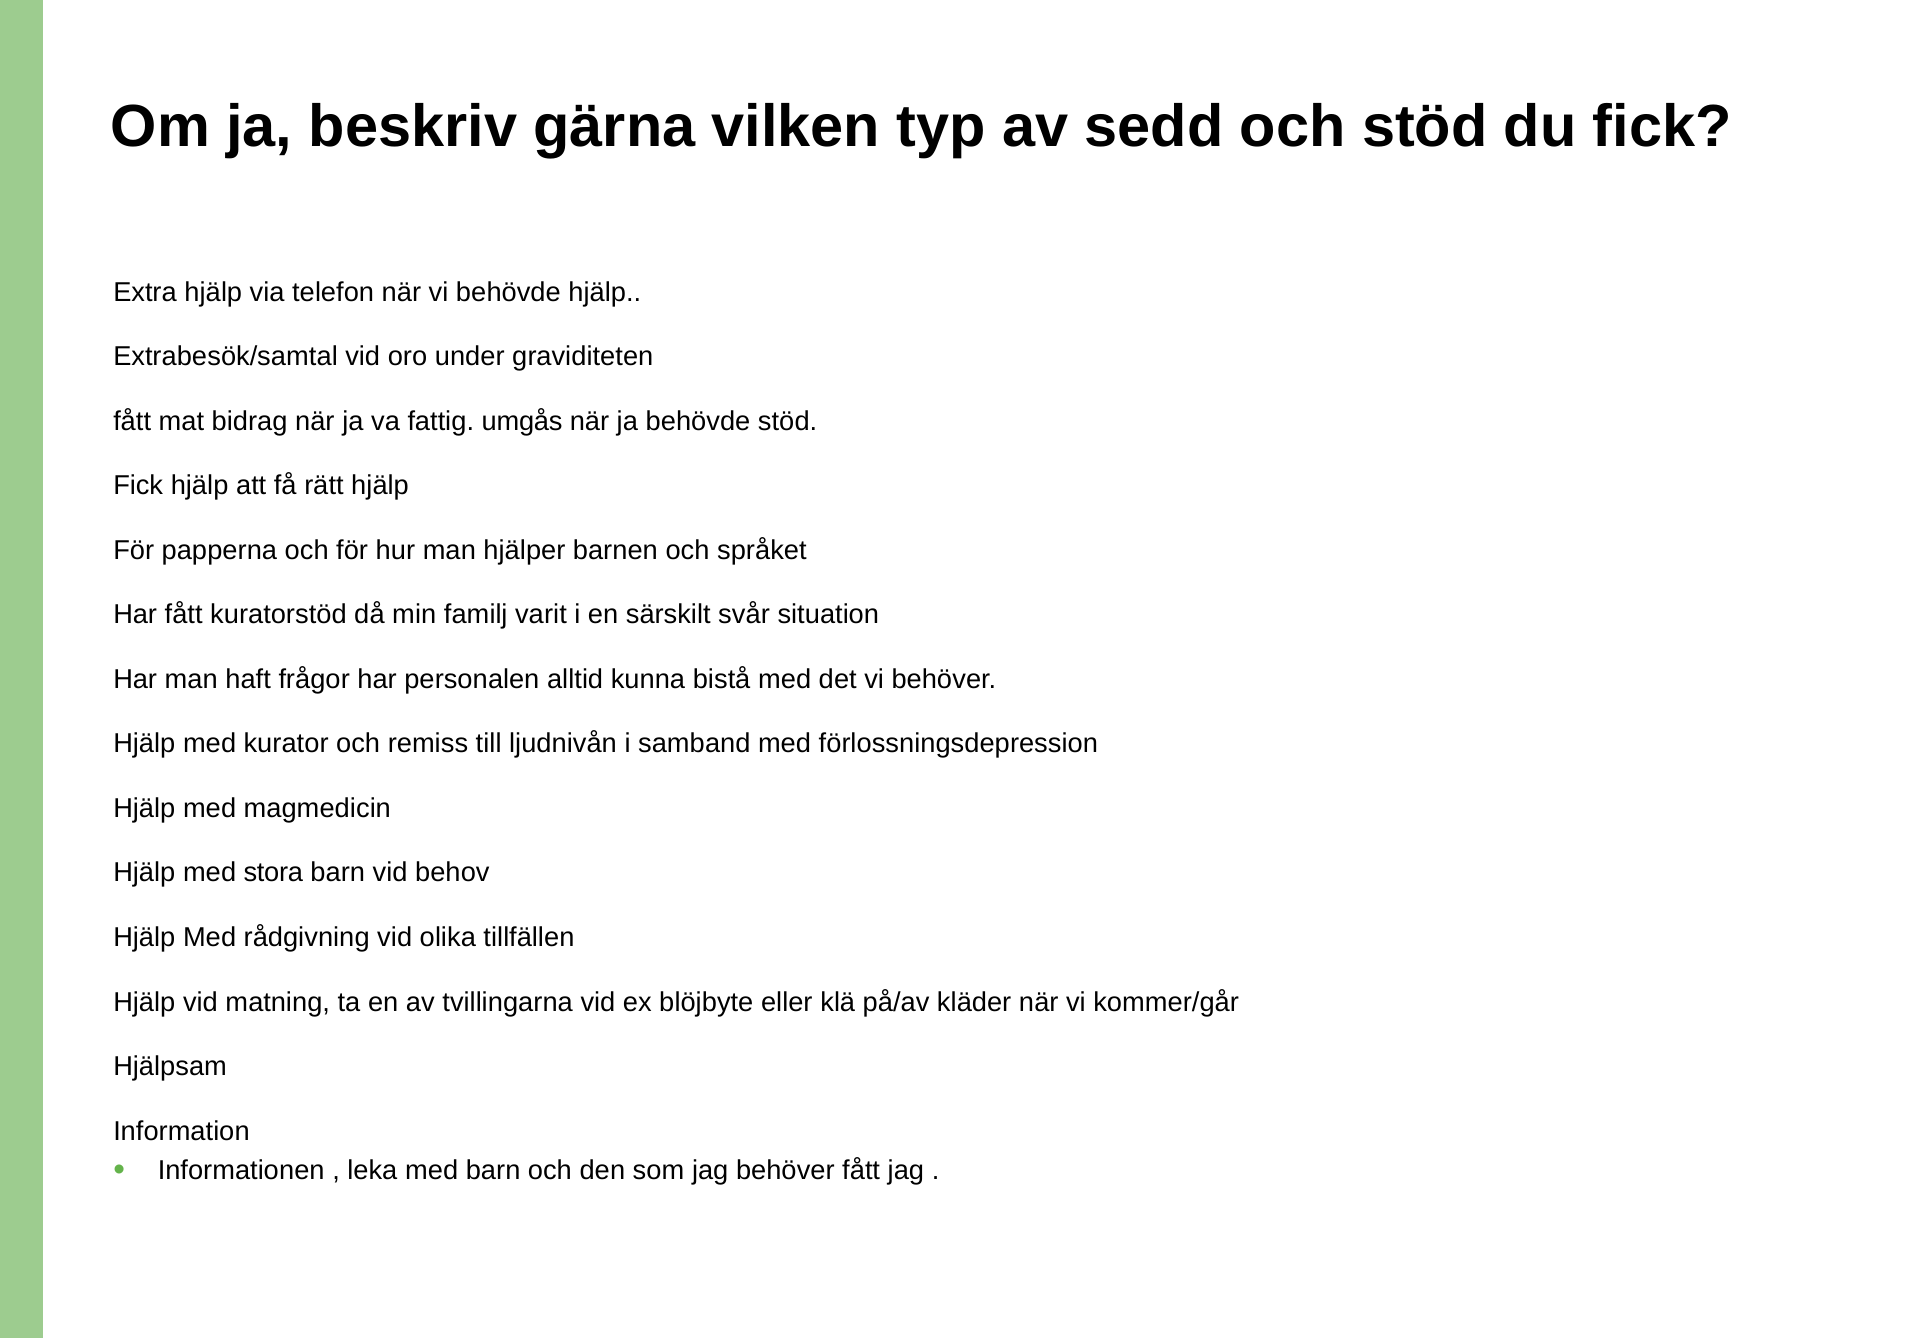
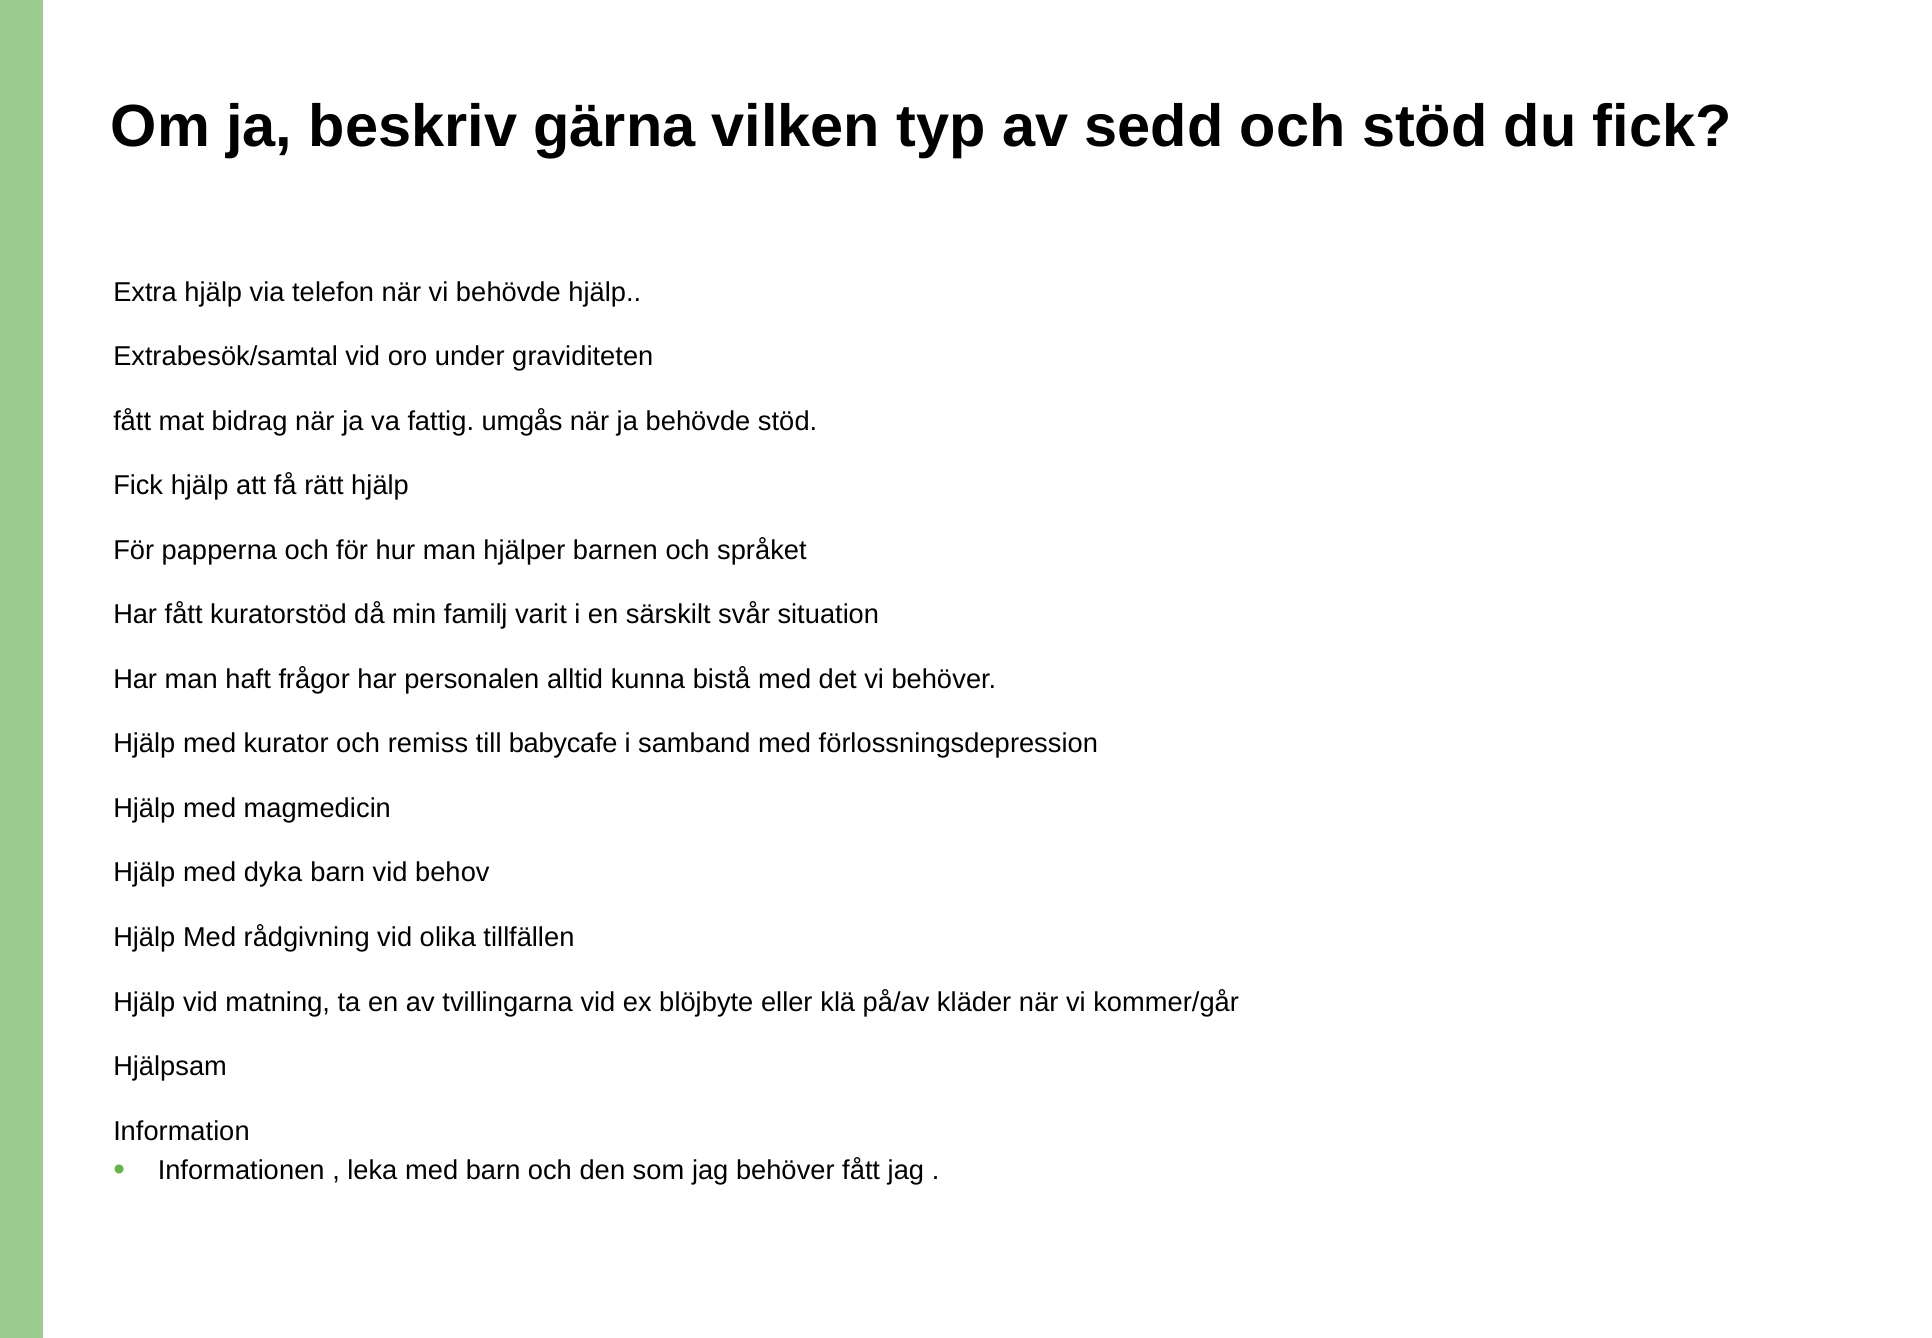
ljudnivån: ljudnivån -> babycafe (563, 744)
stora: stora -> dyka (273, 873)
